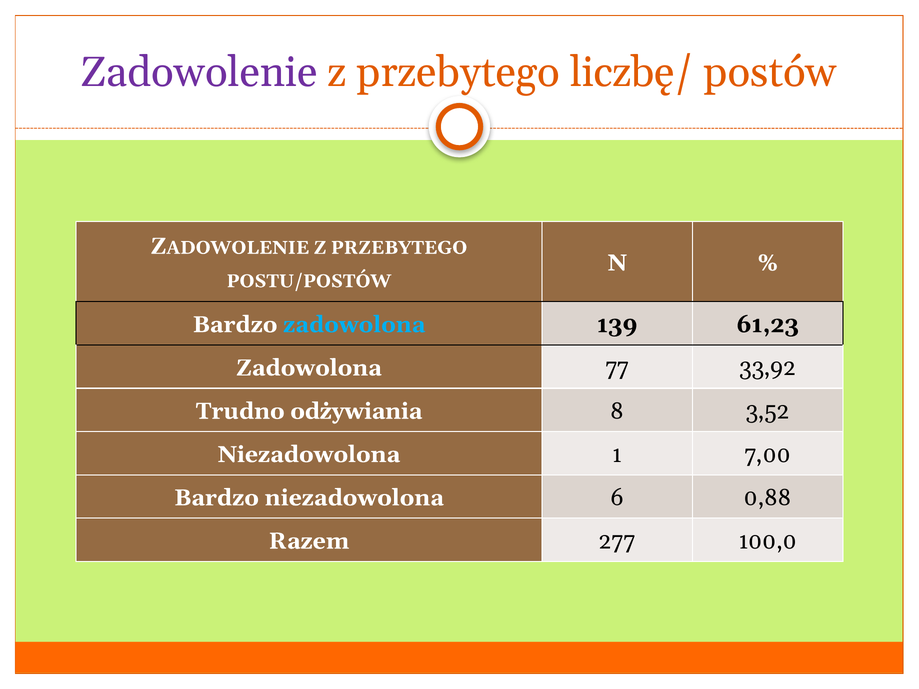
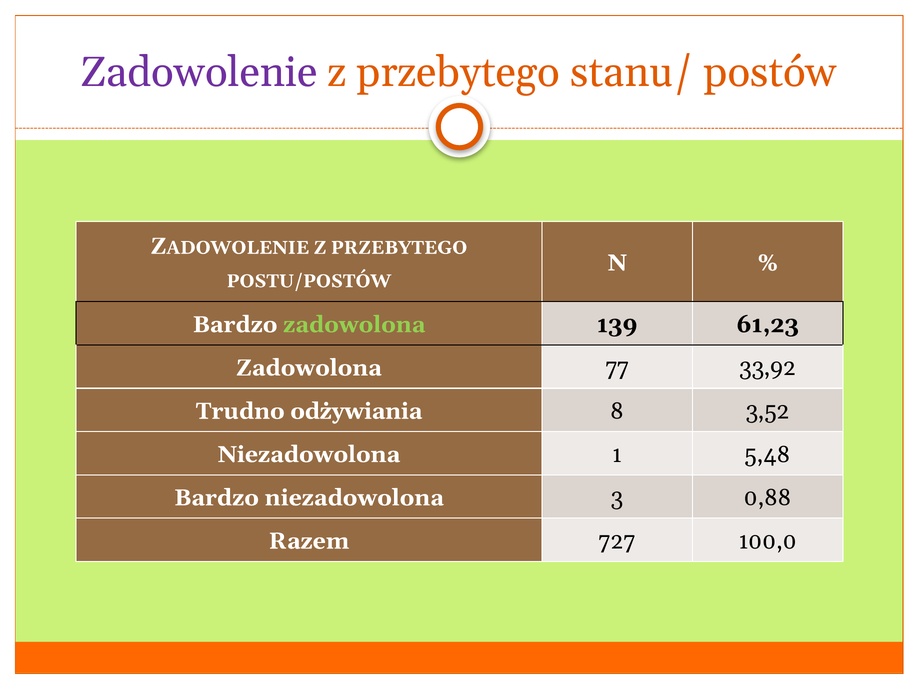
liczbę/: liczbę/ -> stanu/ (632, 72)
zadowolona colour: light blue -> light green (354, 325)
7,00: 7,00 -> 5,48 (768, 455)
6: 6 -> 3 (617, 498)
277: 277 -> 727 (617, 541)
